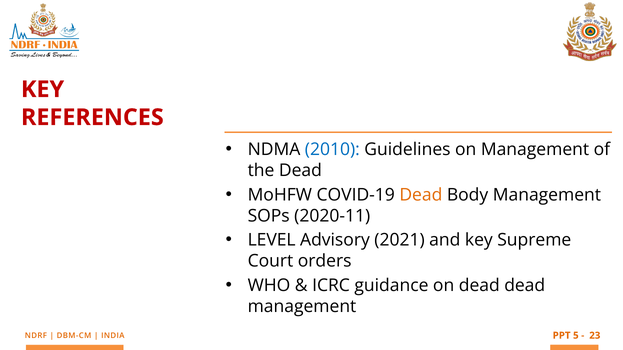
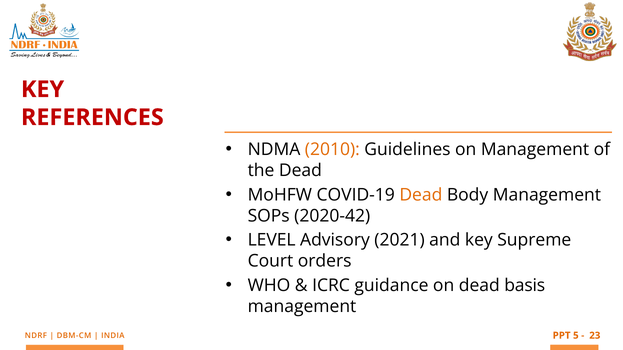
2010 colour: blue -> orange (332, 150)
2020-11: 2020-11 -> 2020-42 (332, 216)
dead dead: dead -> basis (525, 286)
